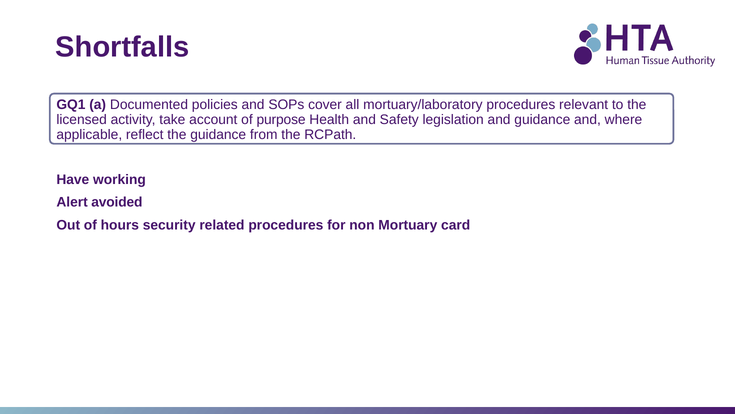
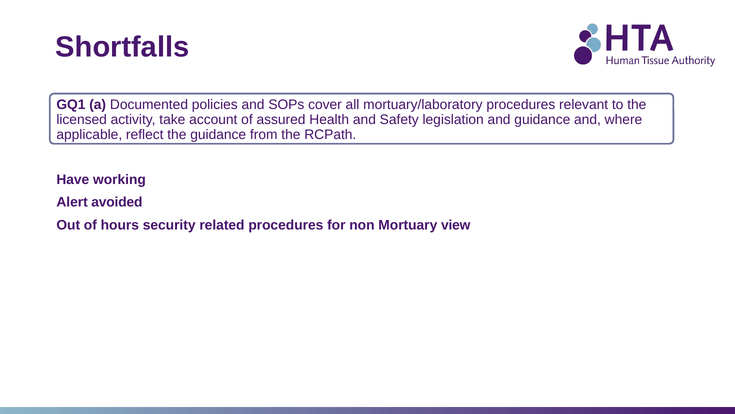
purpose: purpose -> assured (281, 120)
card: card -> view (456, 225)
